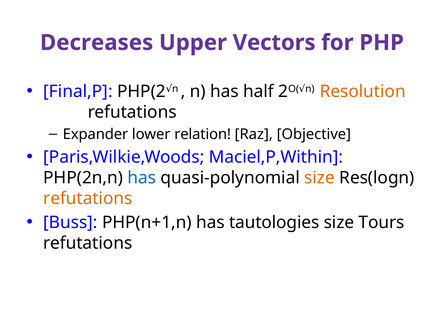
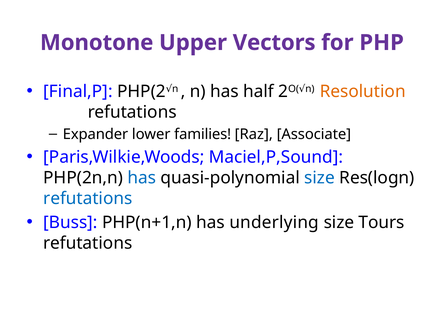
Decreases: Decreases -> Monotone (97, 43)
relation: relation -> families (203, 134)
Objective: Objective -> Associate (314, 134)
Maciel,P,Within: Maciel,P,Within -> Maciel,P,Sound (276, 157)
size colour: orange -> blue (320, 178)
refutations colour: orange -> blue (88, 198)
tautologies: tautologies -> underlying (274, 222)
